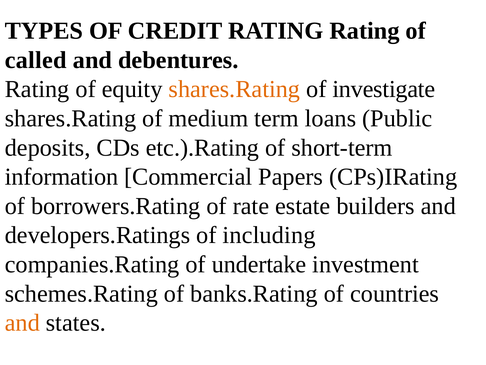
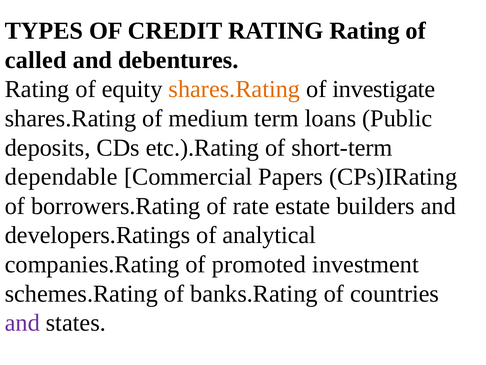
information: information -> dependable (61, 177)
including: including -> analytical (269, 235)
undertake: undertake -> promoted (259, 264)
and colour: orange -> purple (22, 322)
